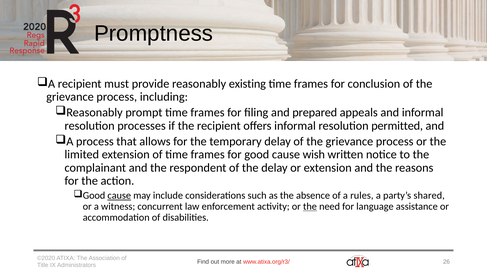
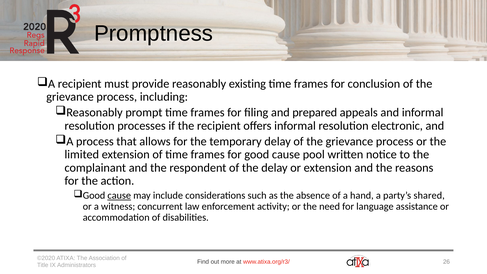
permitted: permitted -> electronic (397, 126)
wish: wish -> pool (314, 155)
rules: rules -> hand (362, 195)
the underline: present -> none (310, 206)
